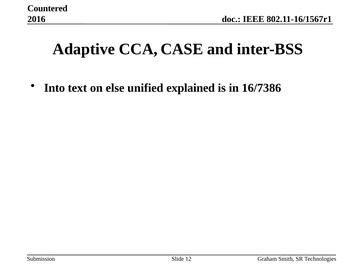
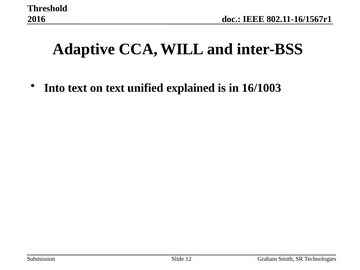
Countered: Countered -> Threshold (47, 8)
CASE: CASE -> WILL (182, 49)
on else: else -> text (115, 88)
16/7386: 16/7386 -> 16/1003 (261, 88)
